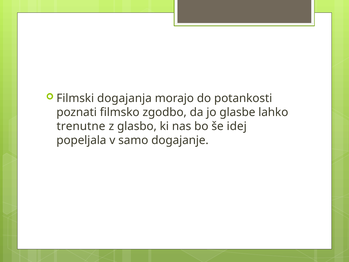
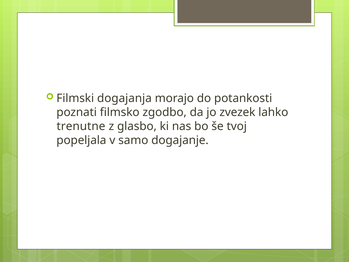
glasbe: glasbe -> zvezek (237, 112)
idej: idej -> tvoj (237, 126)
